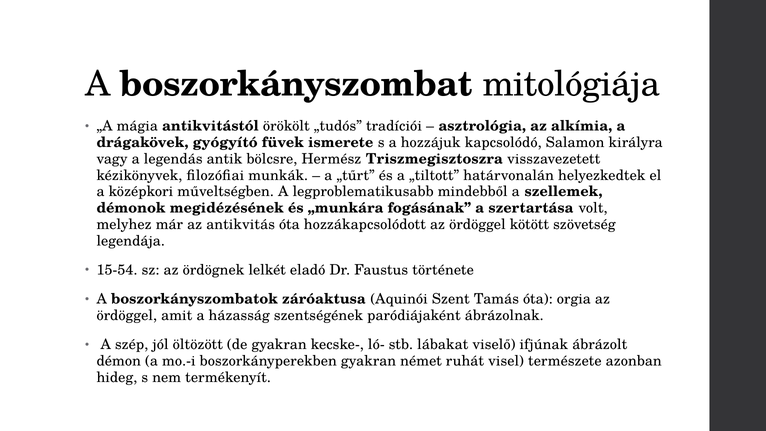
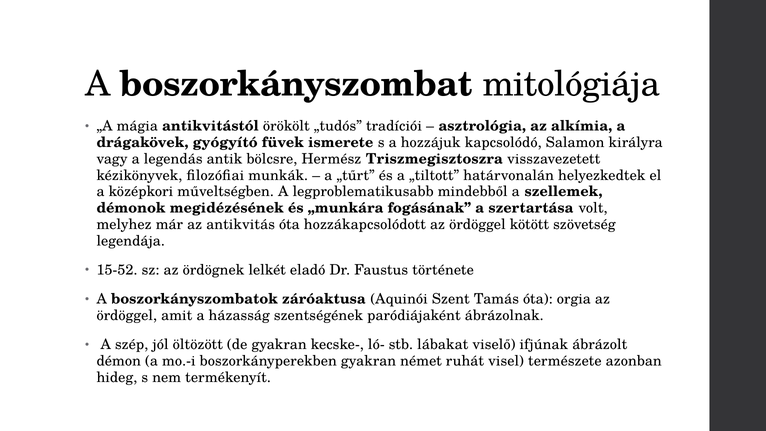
15-54: 15-54 -> 15-52 (117, 270)
